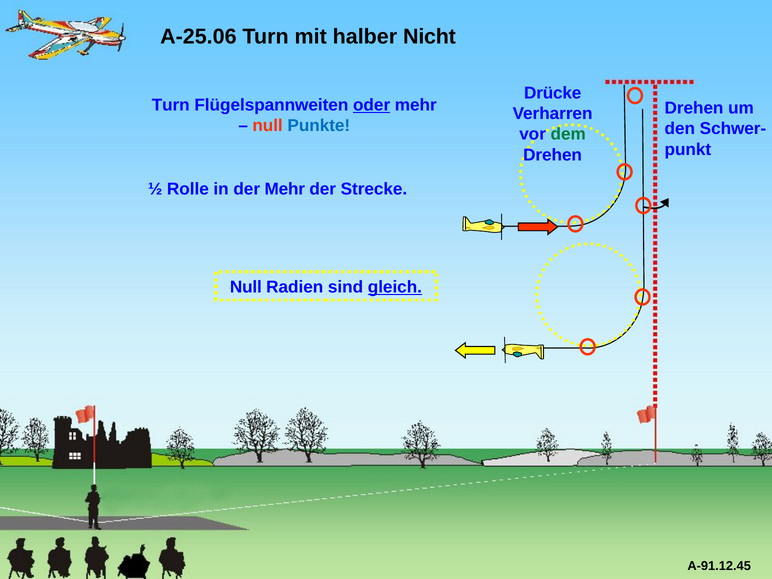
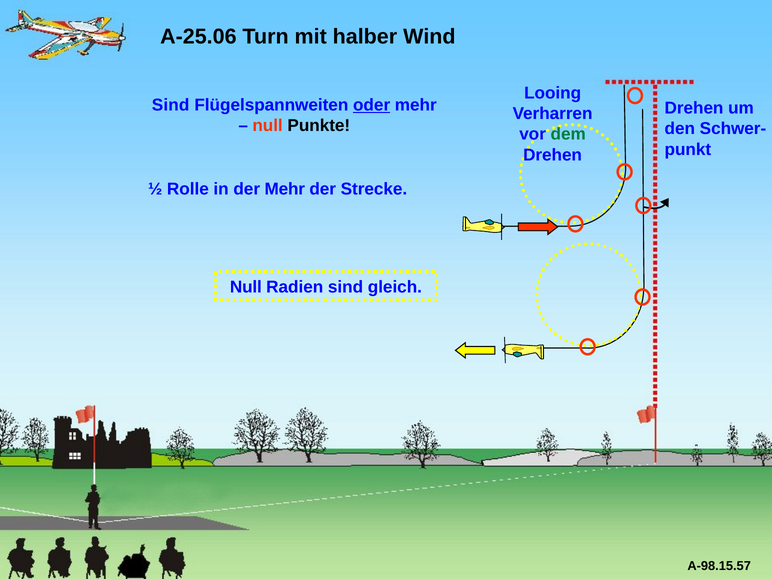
Nicht: Nicht -> Wind (429, 37)
Drücke: Drücke -> Looing (553, 93)
Turn: Turn -> Sind (171, 105)
Punkte colour: blue -> black (319, 126)
gleich underline: present -> none (395, 287)
A-91.12.45: A-91.12.45 -> A-98.15.57 (719, 566)
